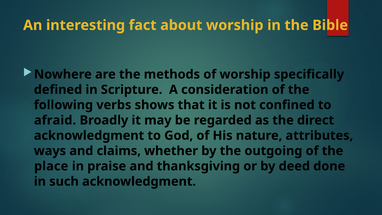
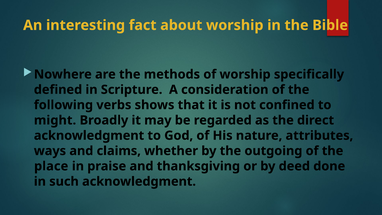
afraid: afraid -> might (55, 120)
